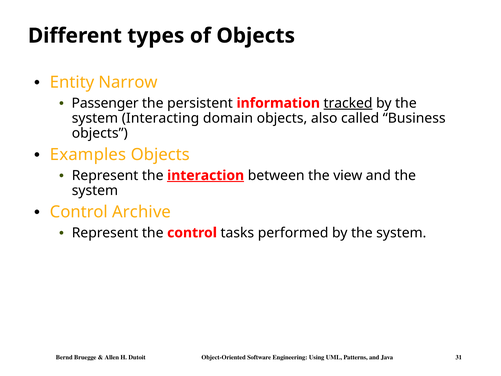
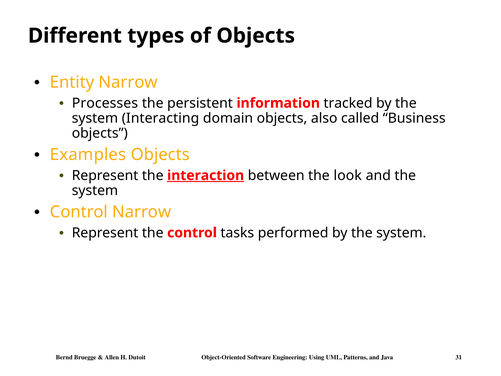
Passenger: Passenger -> Processes (105, 103)
tracked underline: present -> none (348, 103)
view: view -> look (348, 175)
Control Archive: Archive -> Narrow (142, 212)
